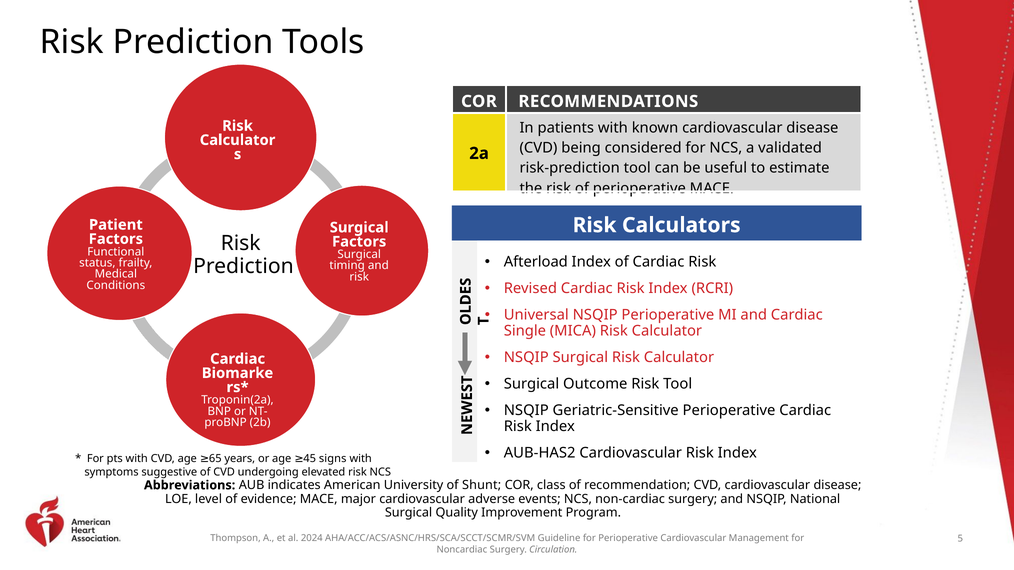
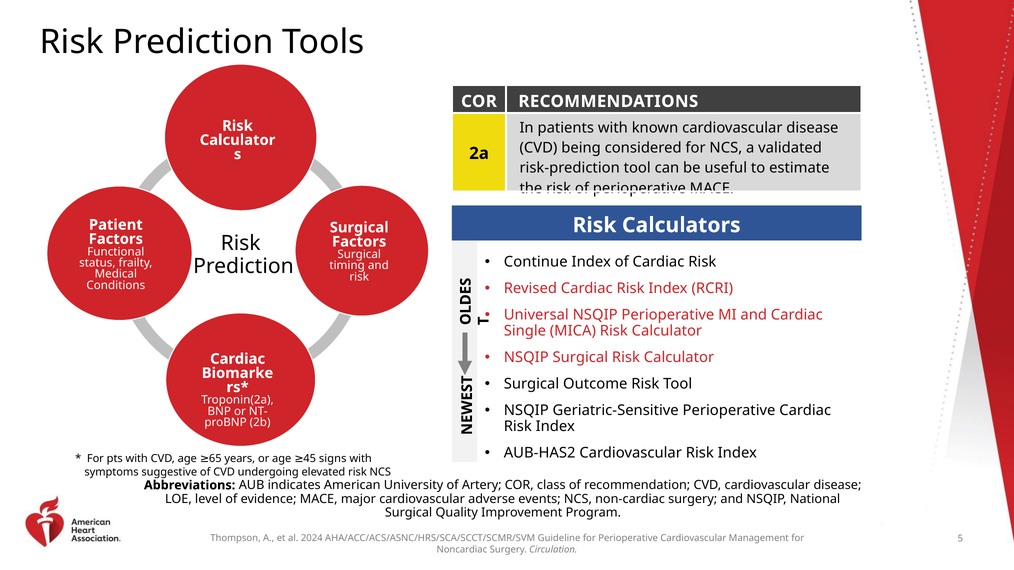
Afterload: Afterload -> Continue (536, 262)
Shunt: Shunt -> Artery (482, 485)
